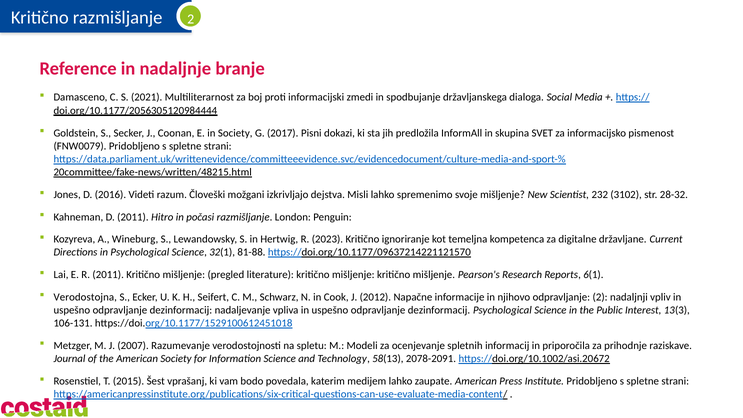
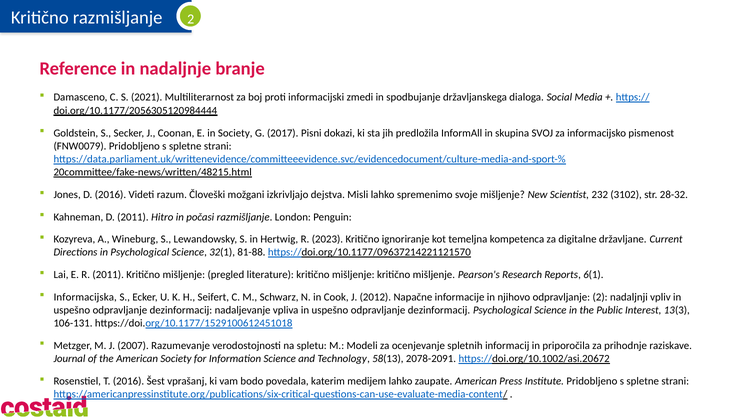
SVET: SVET -> SVOJ (542, 133)
Verodostojna: Verodostojna -> Informacijska (85, 297)
T 2015: 2015 -> 2016 (129, 381)
